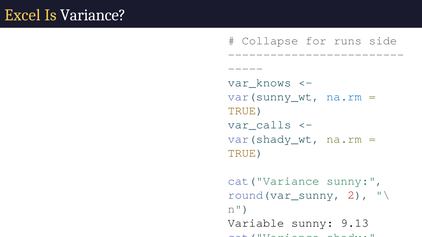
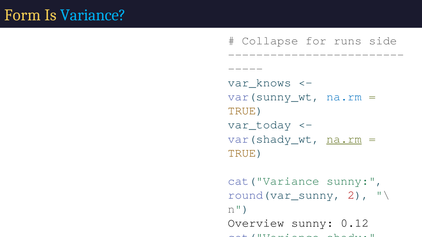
Excel: Excel -> Form (22, 15)
Variance colour: white -> light blue (93, 15)
var_calls: var_calls -> var_today (260, 125)
na.rm underline: none -> present (344, 139)
Variable: Variable -> Overview (256, 223)
9.13: 9.13 -> 0.12 (355, 223)
